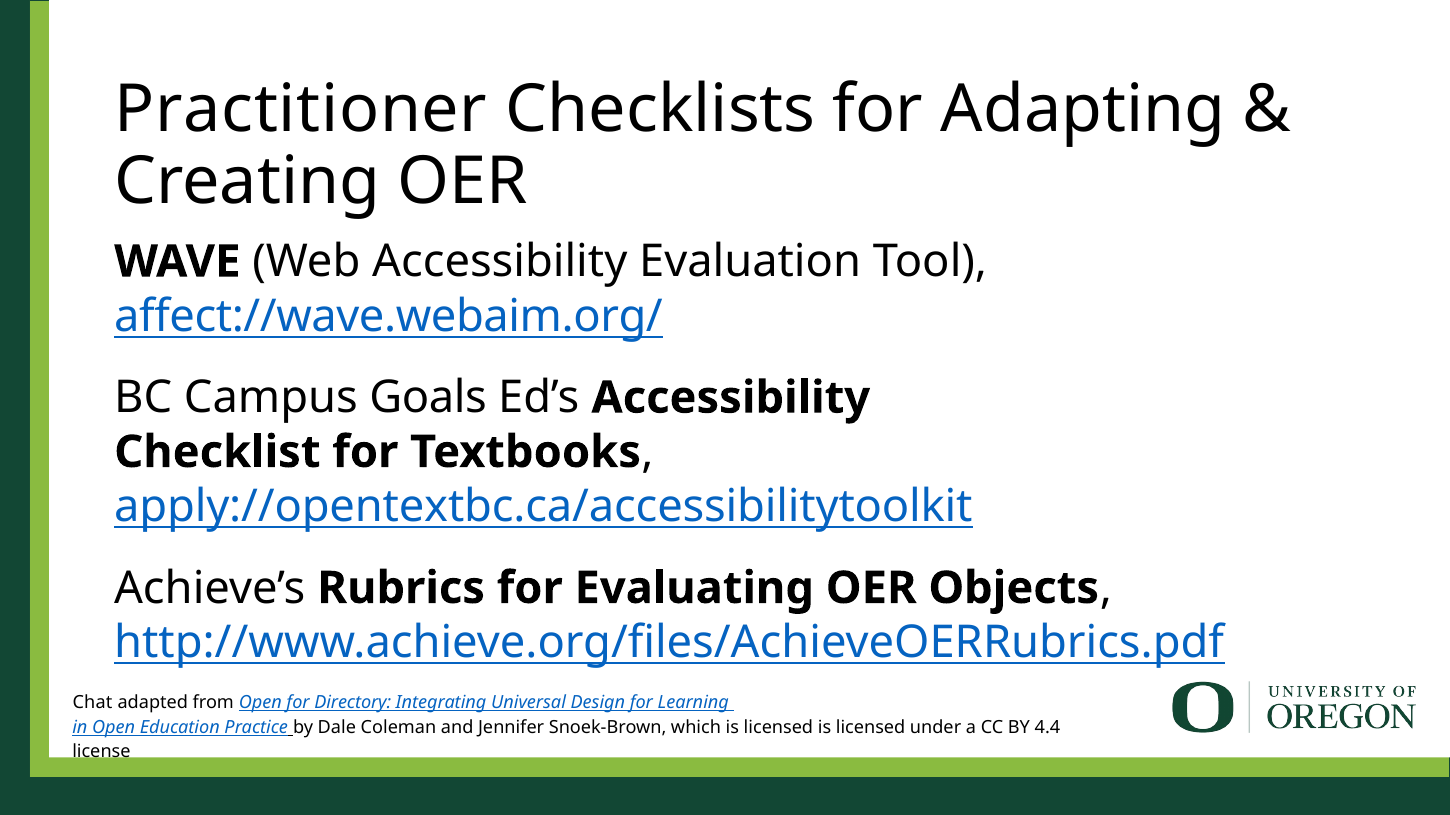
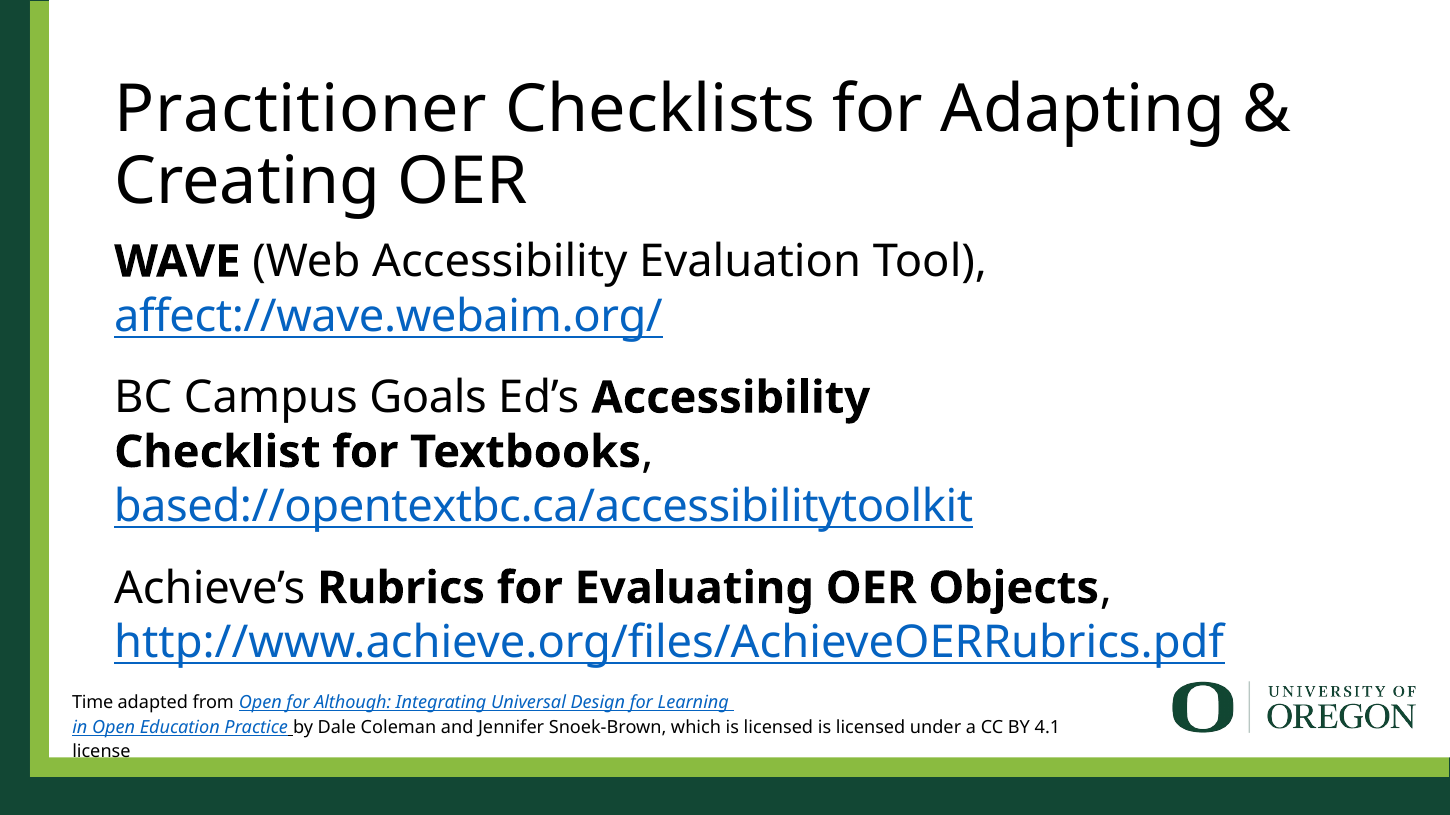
apply://opentextbc.ca/accessibilitytoolkit: apply://opentextbc.ca/accessibilitytoolkit -> based://opentextbc.ca/accessibilitytoolkit (544, 507)
Chat: Chat -> Time (93, 703)
Directory: Directory -> Although (353, 703)
4.4: 4.4 -> 4.1 (1047, 728)
